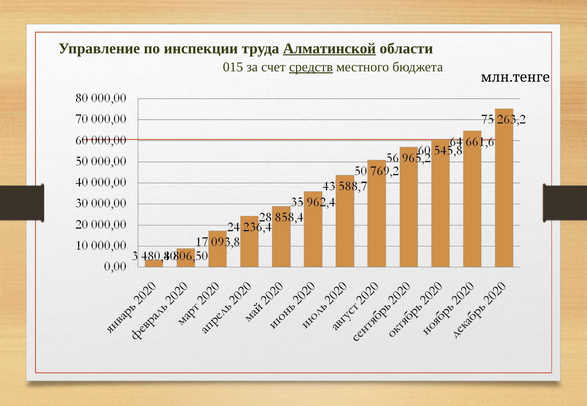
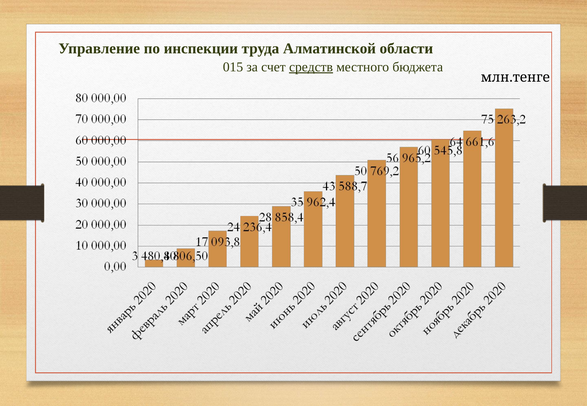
Алматинской underline: present -> none (329, 48)
